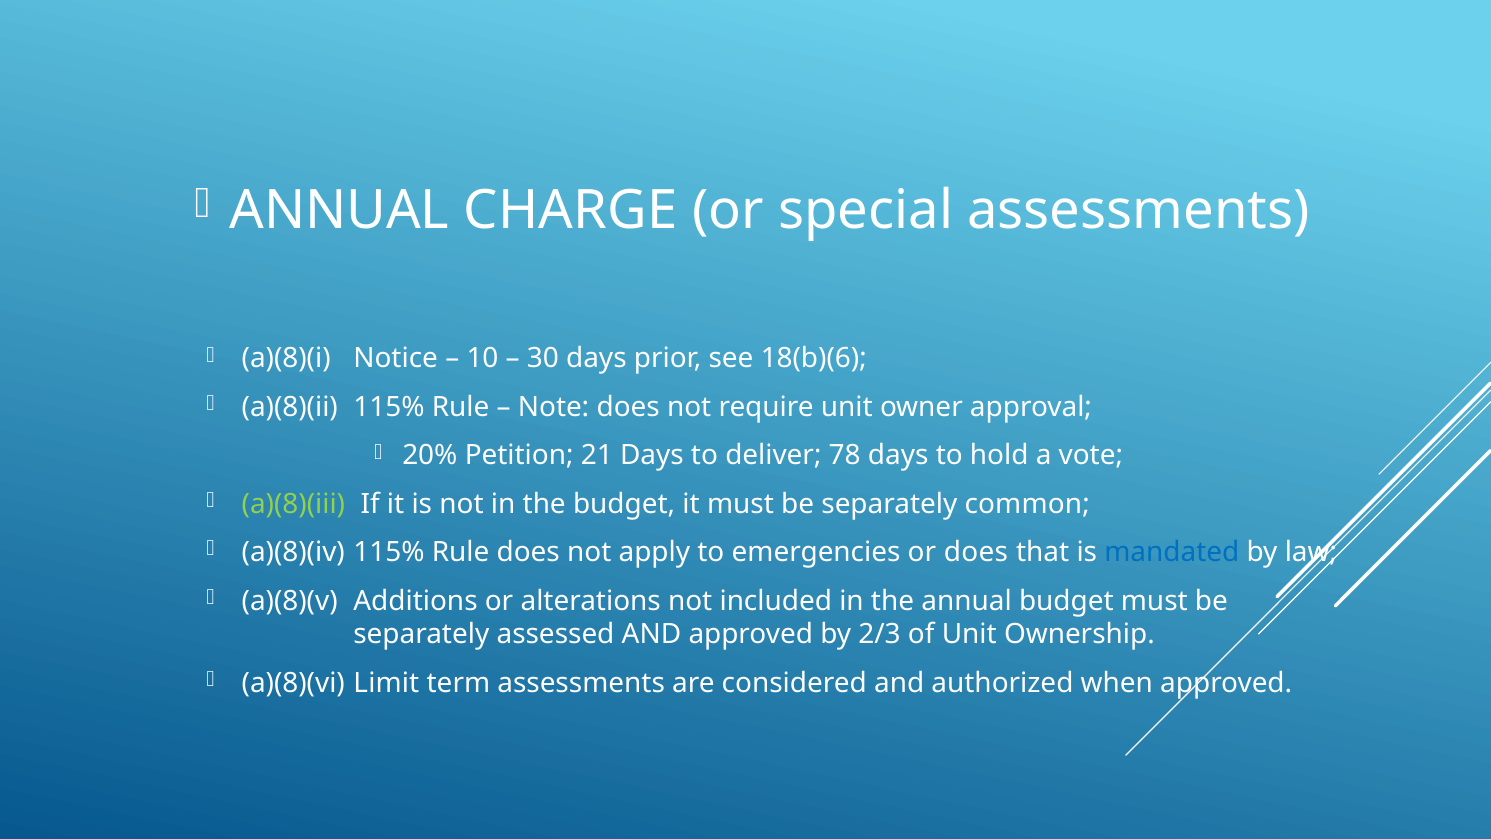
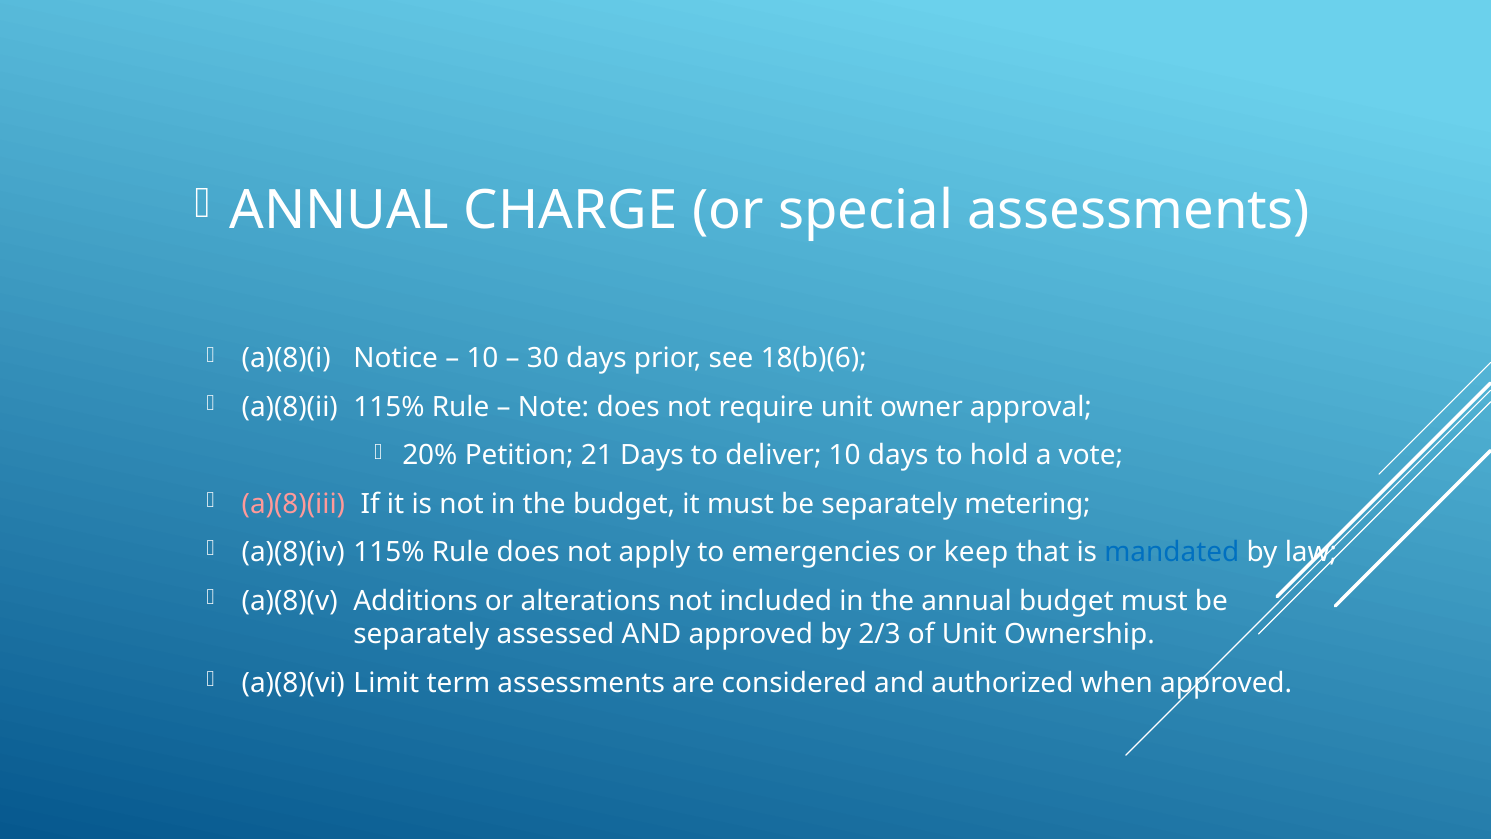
deliver 78: 78 -> 10 (845, 456)
a)(8)(iii colour: light green -> pink (293, 504)
common: common -> metering (1027, 504)
or does: does -> keep (976, 552)
